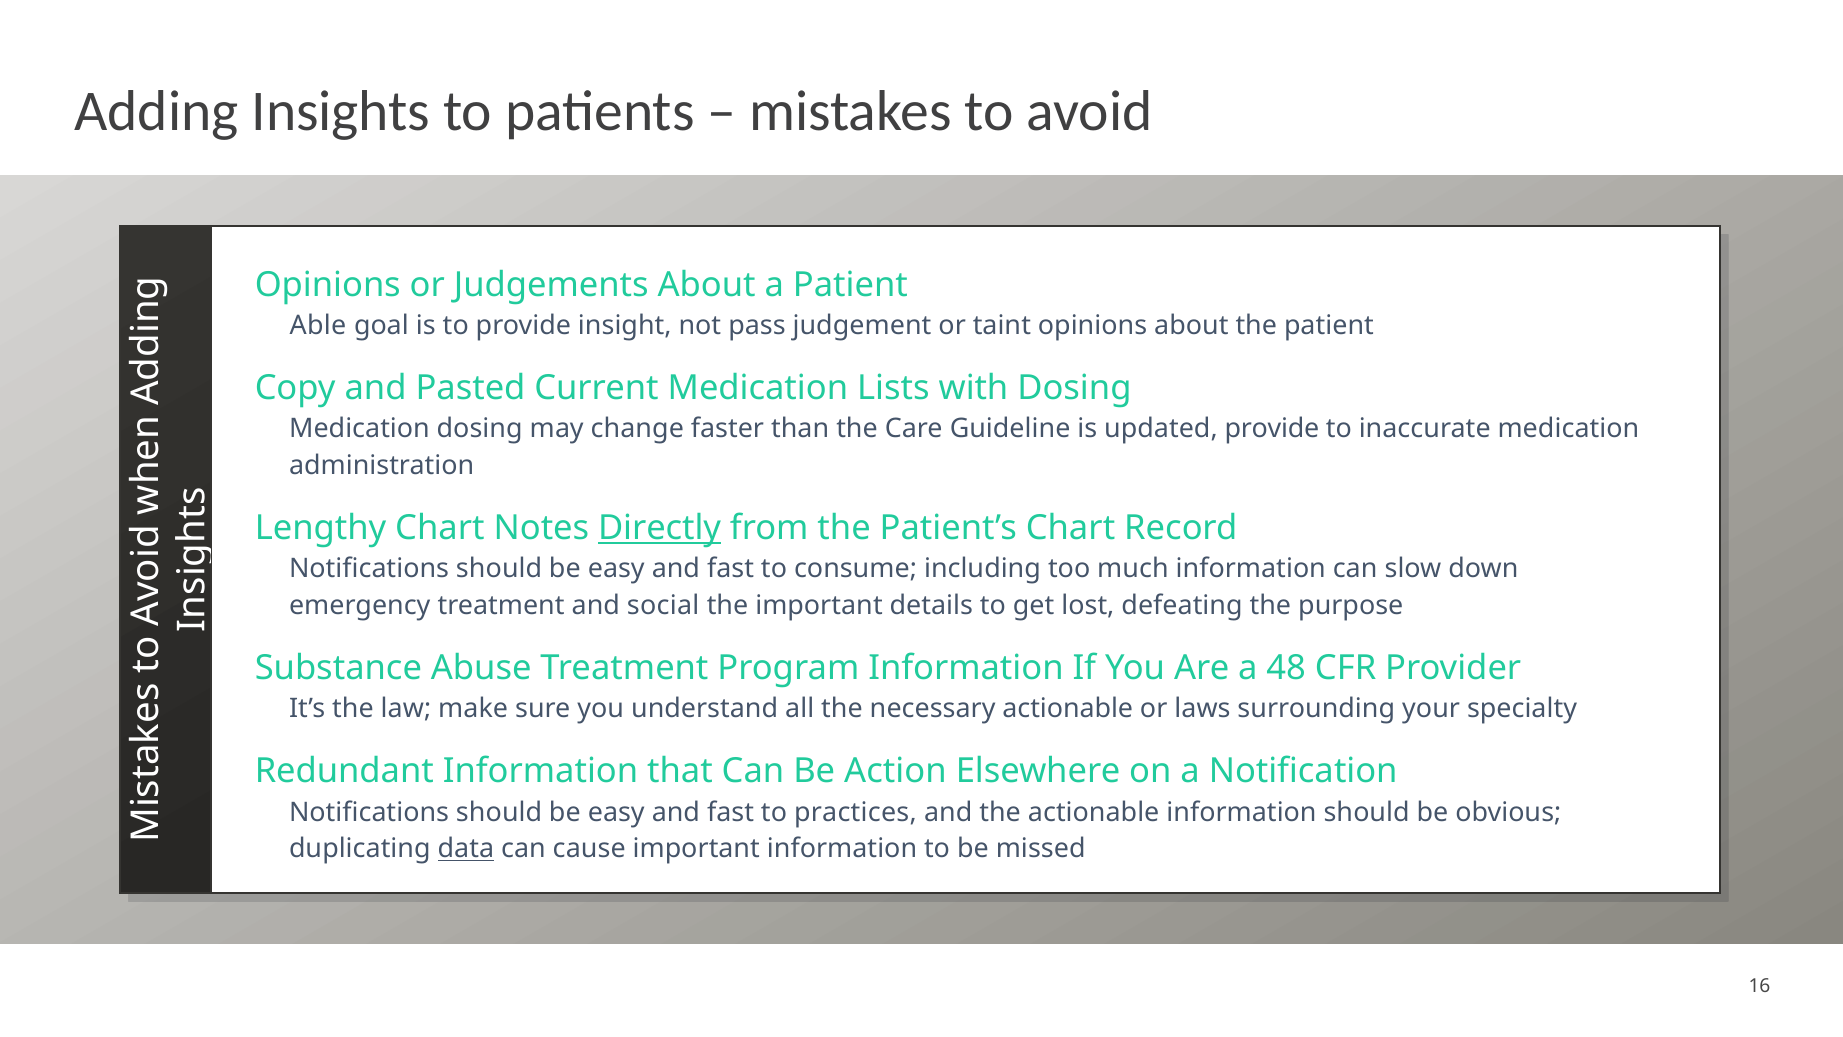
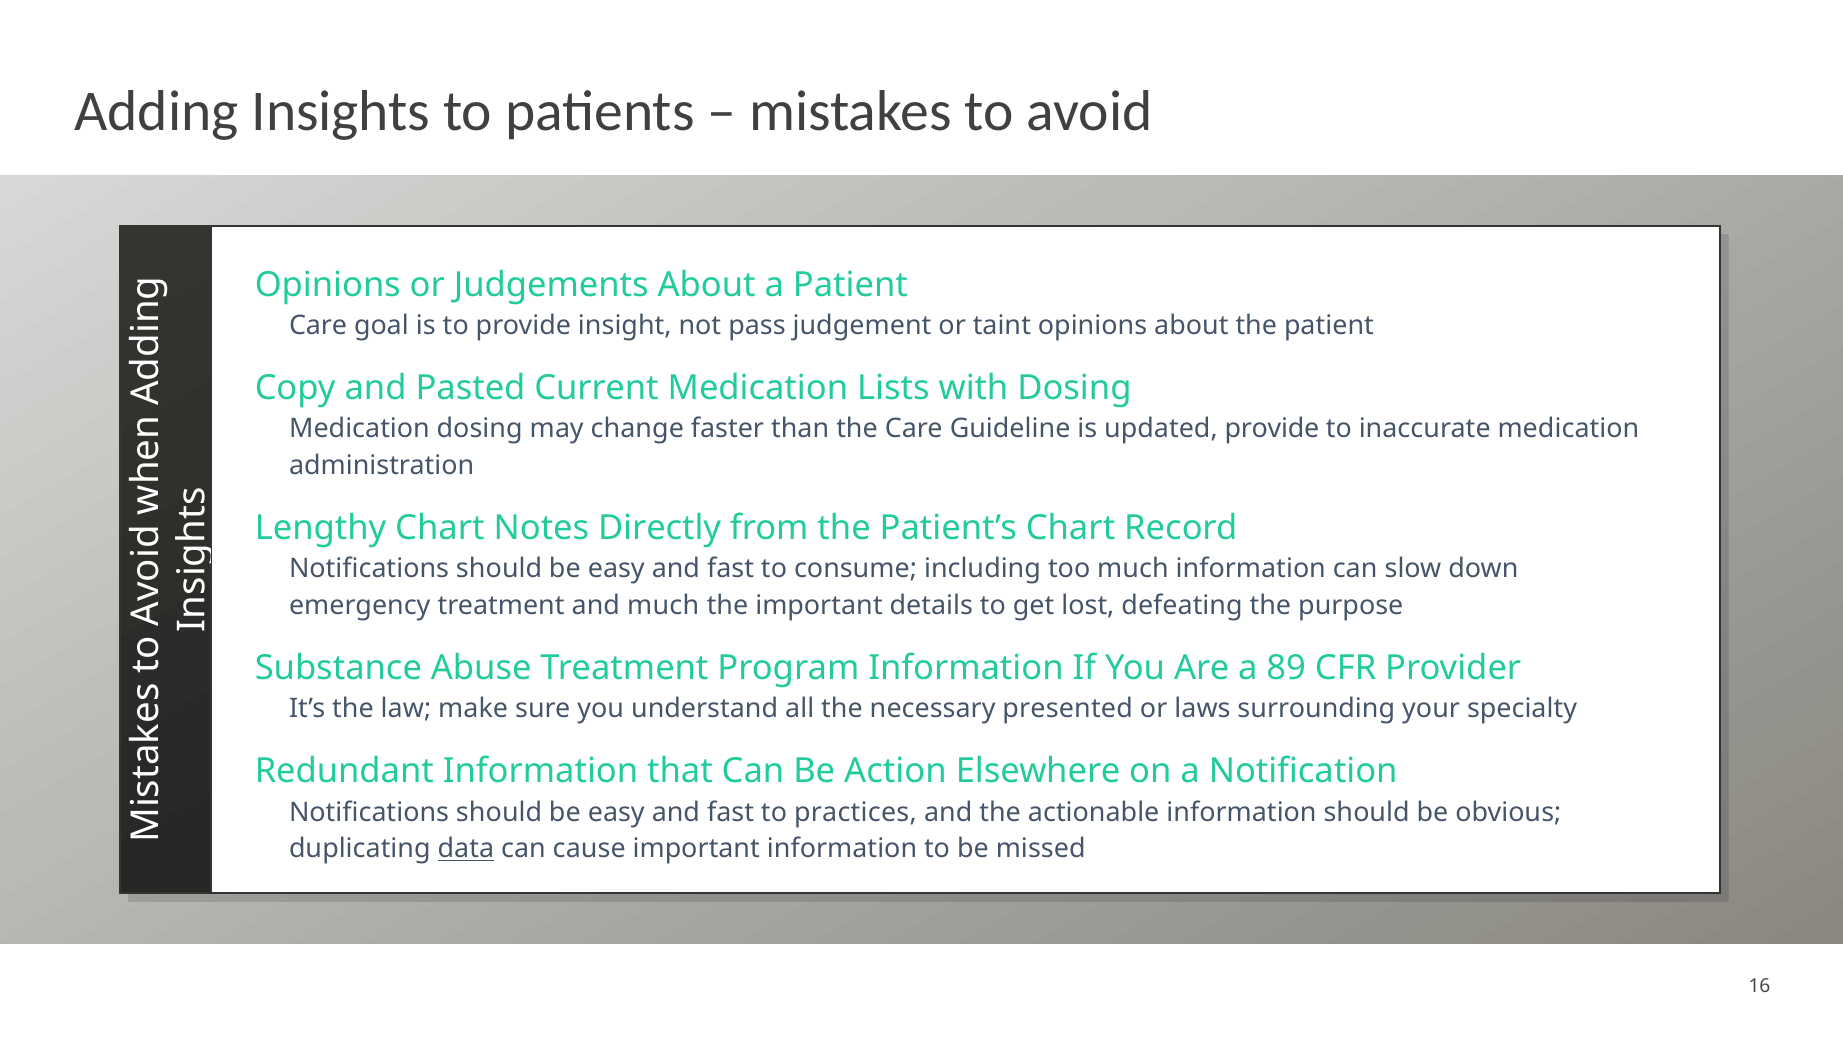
Able: Able -> Care (318, 325)
Directly underline: present -> none (660, 528)
and social: social -> much (663, 606)
48: 48 -> 89 (1286, 668)
necessary actionable: actionable -> presented (1068, 709)
